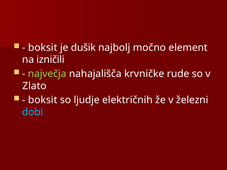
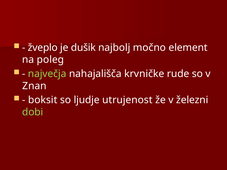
boksit: boksit -> žveplo (43, 48)
izničili: izničili -> poleg (50, 60)
Zlato: Zlato -> Znan (34, 86)
električnih: električnih -> utrujenost (127, 100)
dobi colour: light blue -> light green (33, 112)
